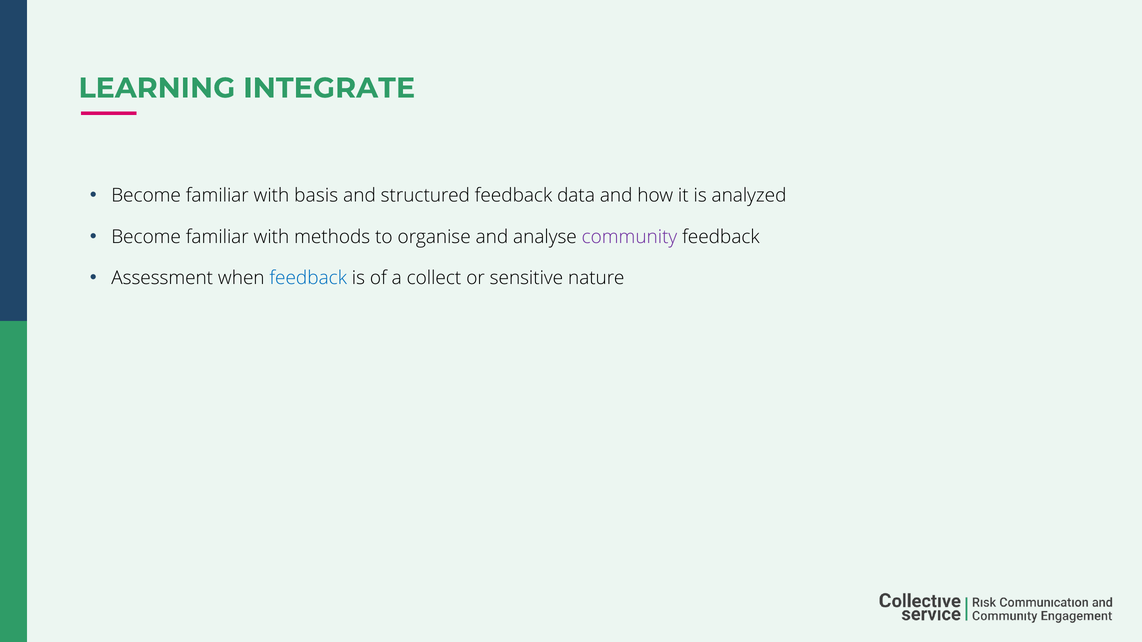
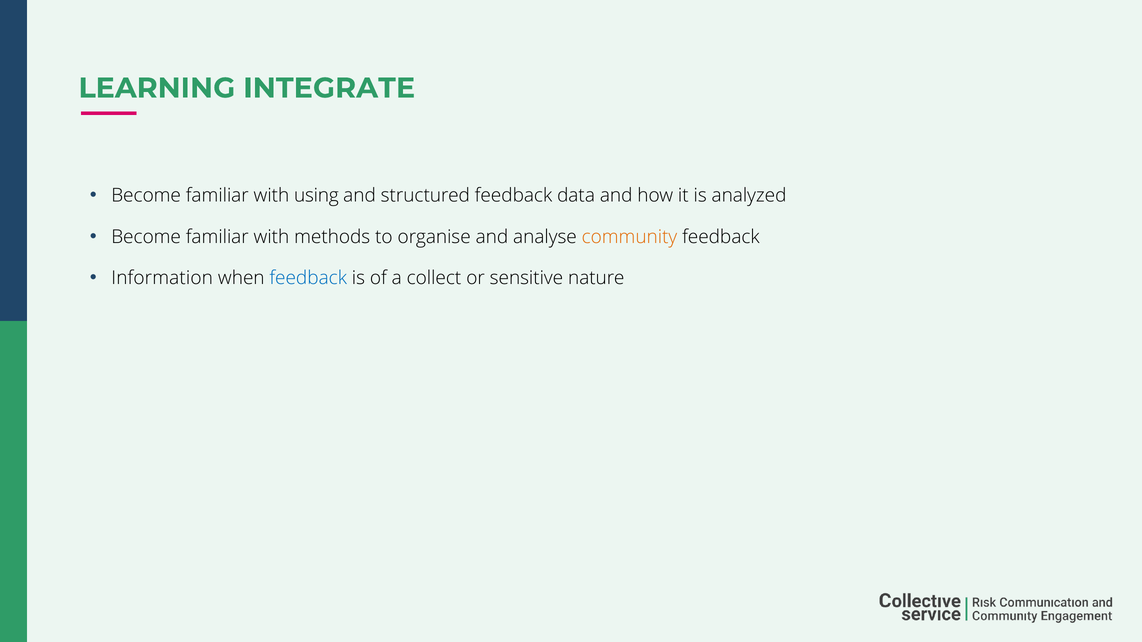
basis: basis -> using (316, 196)
community colour: purple -> orange (629, 237)
Assessment: Assessment -> Information (162, 278)
